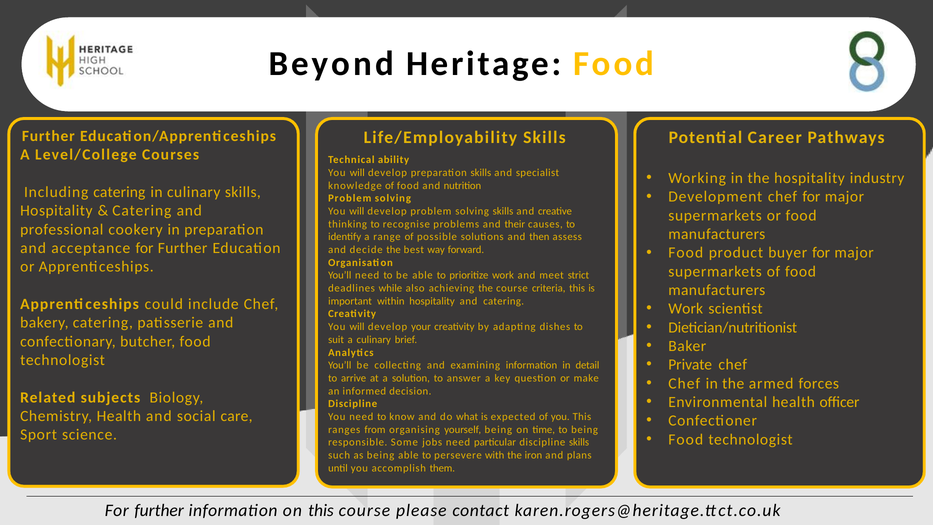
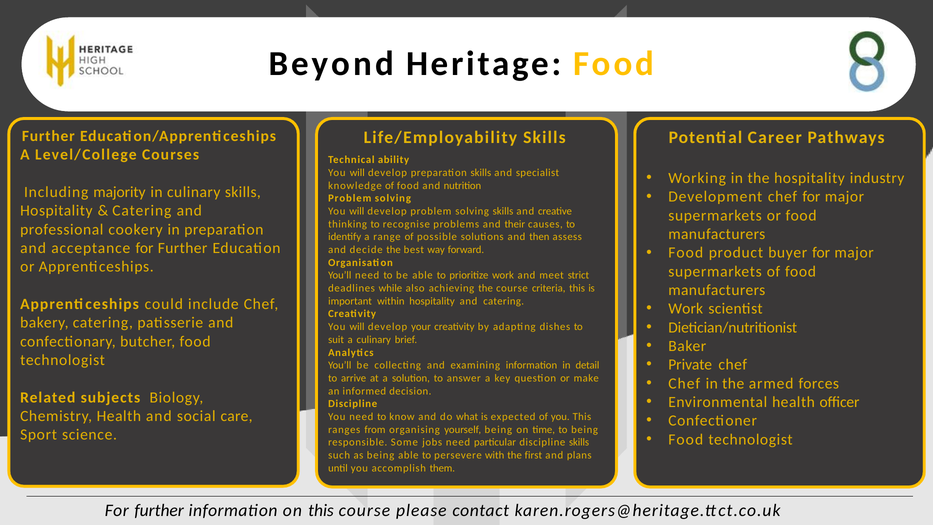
Including catering: catering -> majority (119, 192)
iron: iron -> first (533, 455)
